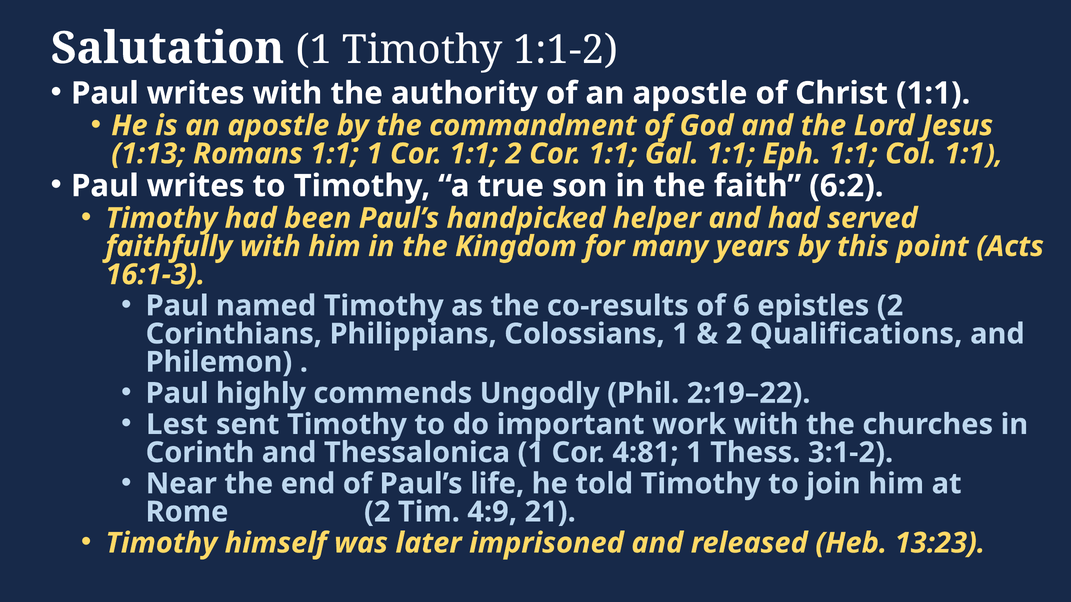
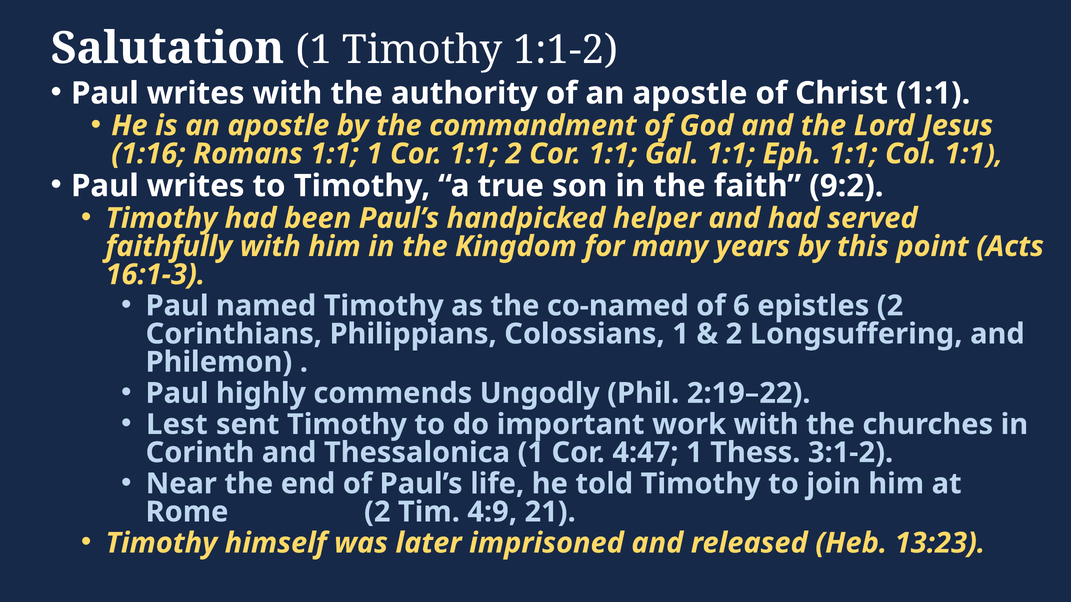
1:13: 1:13 -> 1:16 (148, 154)
6:2: 6:2 -> 9:2 (846, 186)
co-results: co-results -> co-named (618, 306)
Qualifications: Qualifications -> Longsuffering (856, 334)
4:81: 4:81 -> 4:47 (645, 453)
